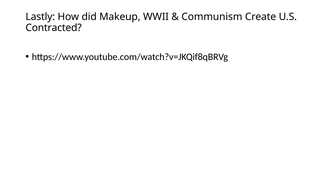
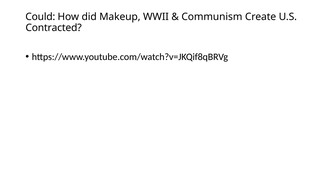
Lastly: Lastly -> Could (40, 17)
